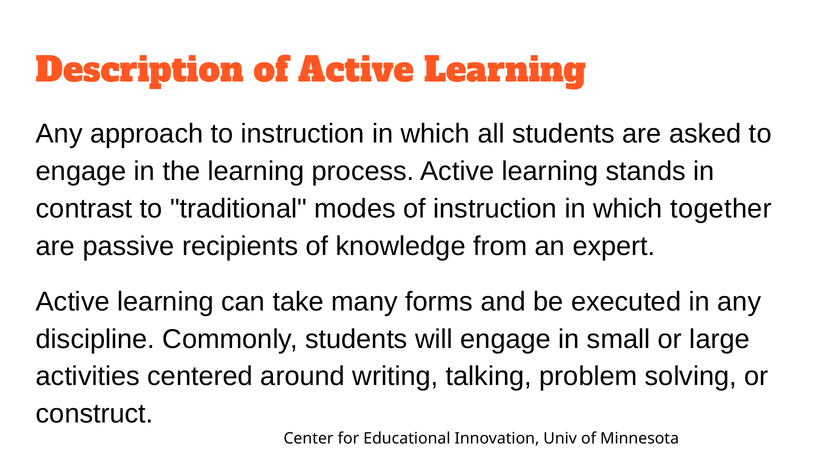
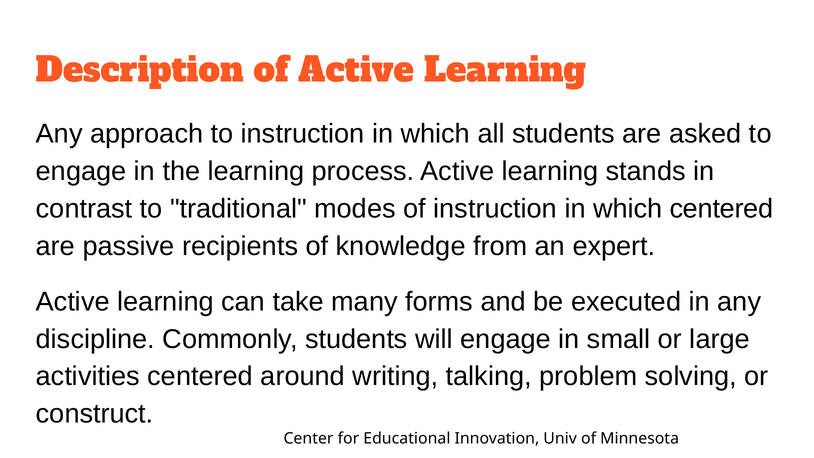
which together: together -> centered (721, 209)
